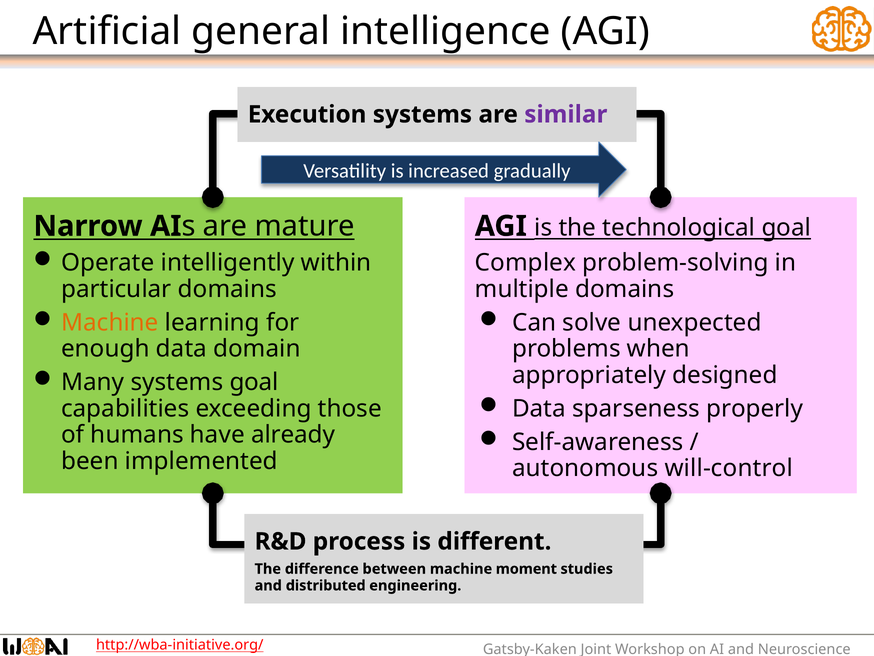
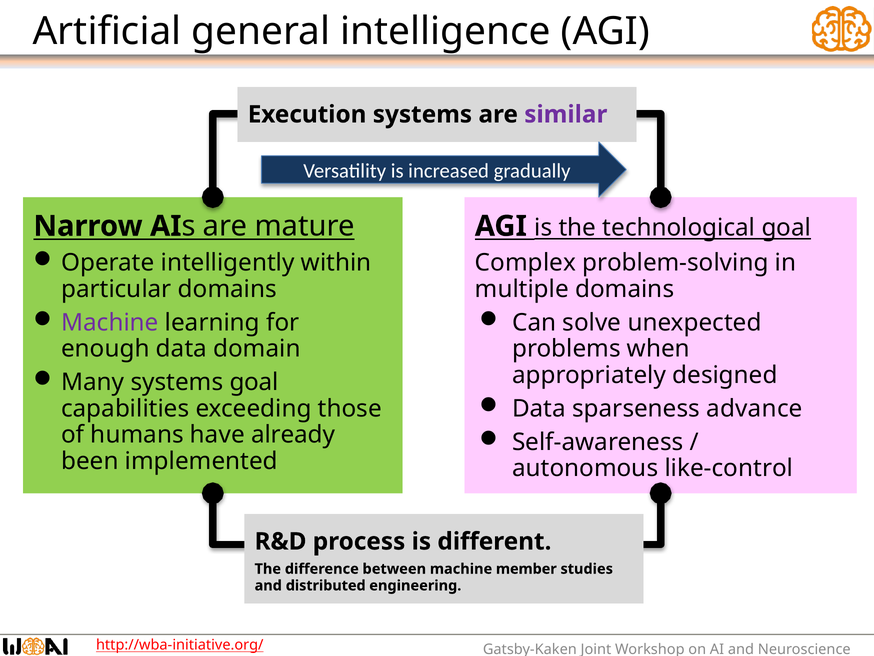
Machine colour: orange -> purple (110, 322)
properly: properly -> advance (755, 408)
will-control: will-control -> like-control (729, 468)
moment: moment -> member (526, 569)
